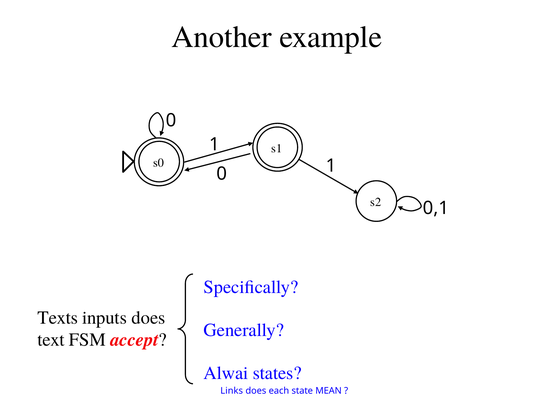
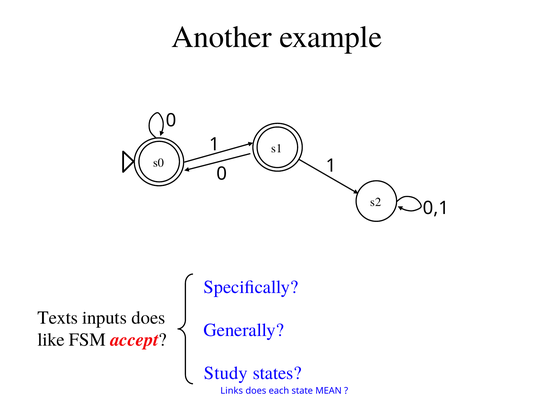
text: text -> like (51, 340)
Alwai: Alwai -> Study (226, 373)
